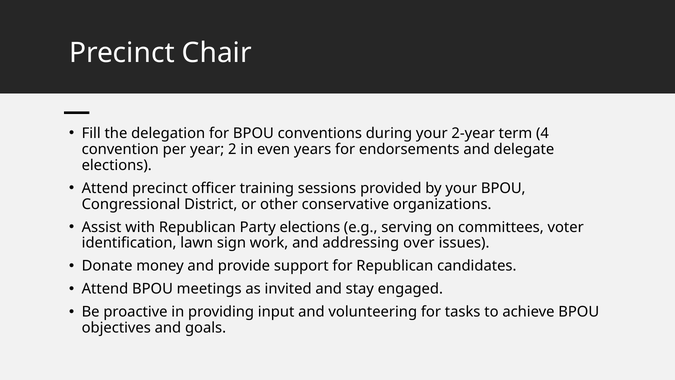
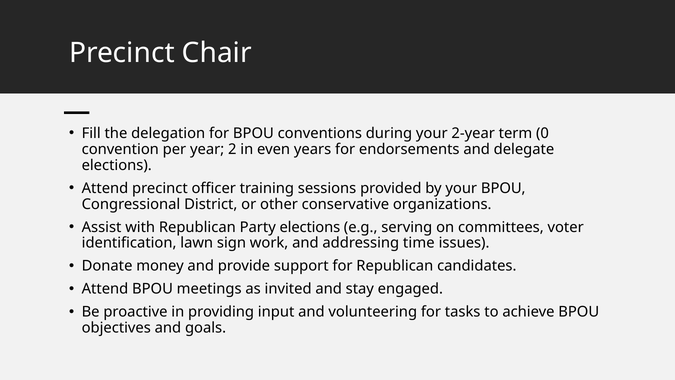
4: 4 -> 0 (542, 133)
over: over -> time (419, 243)
